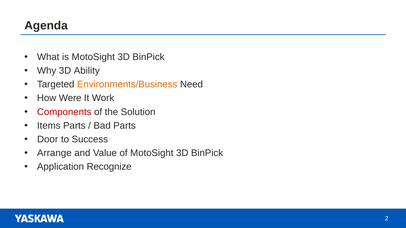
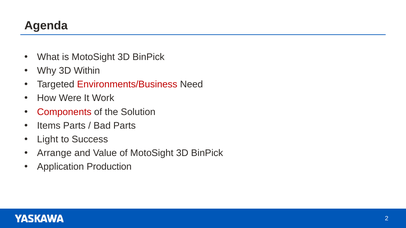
Ability: Ability -> Within (87, 71)
Environments/Business colour: orange -> red (127, 85)
Door: Door -> Light (48, 140)
Recognize: Recognize -> Production (109, 167)
